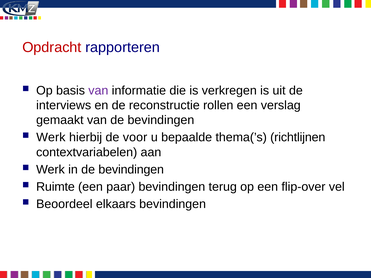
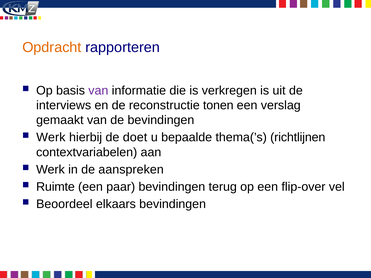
Opdracht colour: red -> orange (52, 47)
rollen: rollen -> tonen (218, 105)
voor: voor -> doet (135, 138)
in de bevindingen: bevindingen -> aanspreken (131, 170)
